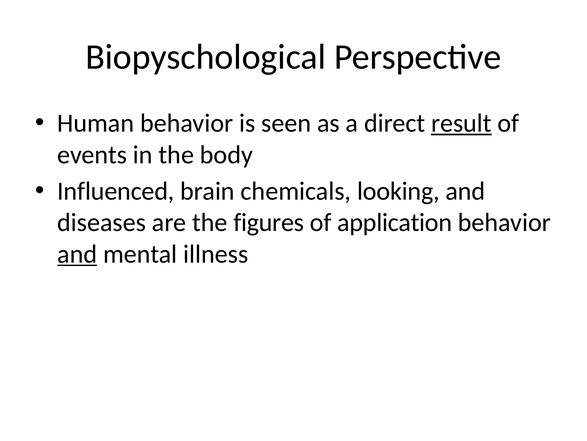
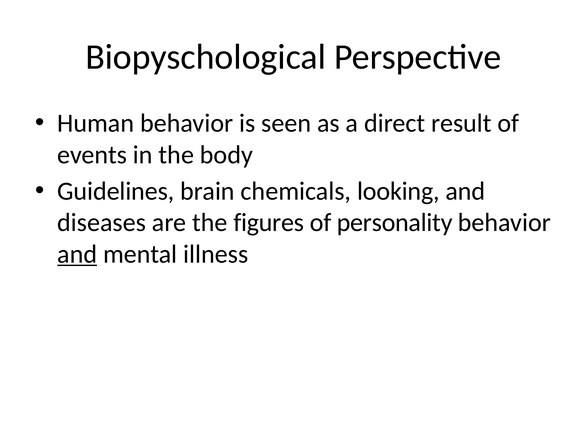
result underline: present -> none (461, 123)
Influenced: Influenced -> Guidelines (116, 191)
application: application -> personality (395, 222)
